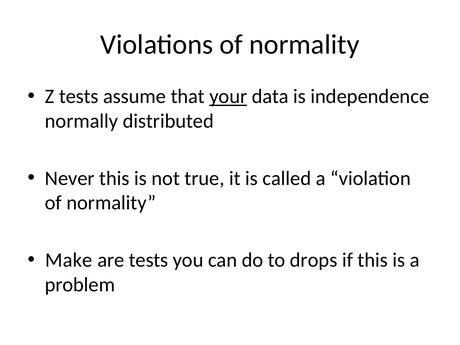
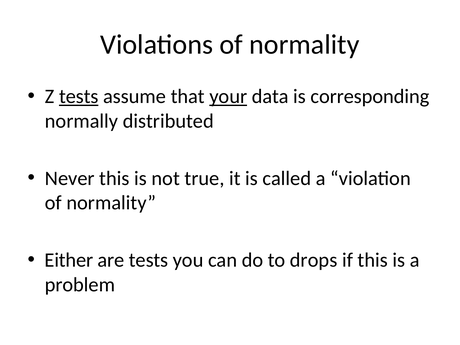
tests underline: none -> present (79, 96)
independence: independence -> corresponding (370, 96)
Make: Make -> Either (69, 260)
